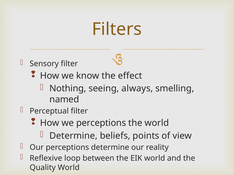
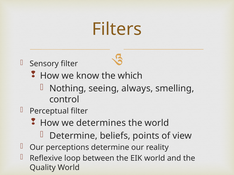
effect: effect -> which (130, 76)
named: named -> control (64, 100)
we perceptions: perceptions -> determines (101, 123)
